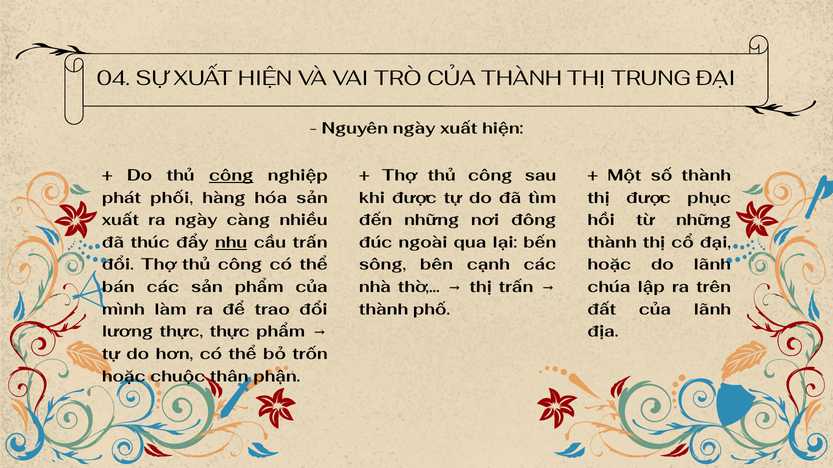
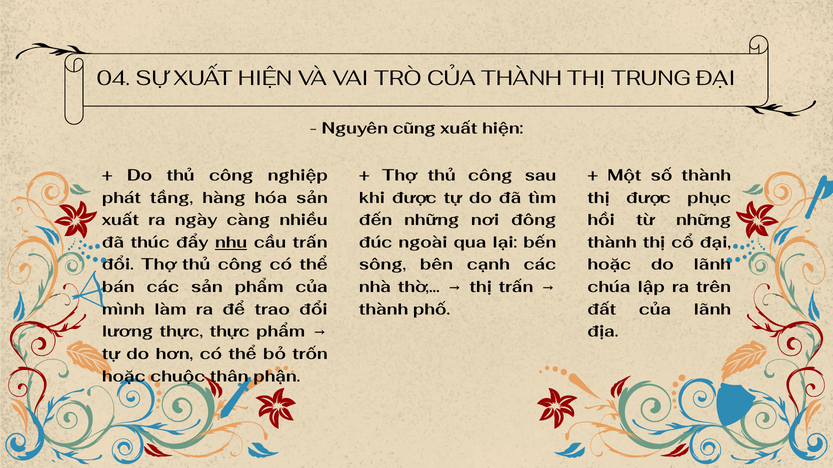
Nguyên ngày: ngày -> cũng (414, 128)
công underline: present -> none (231, 176)
phối: phối -> tầng (172, 198)
